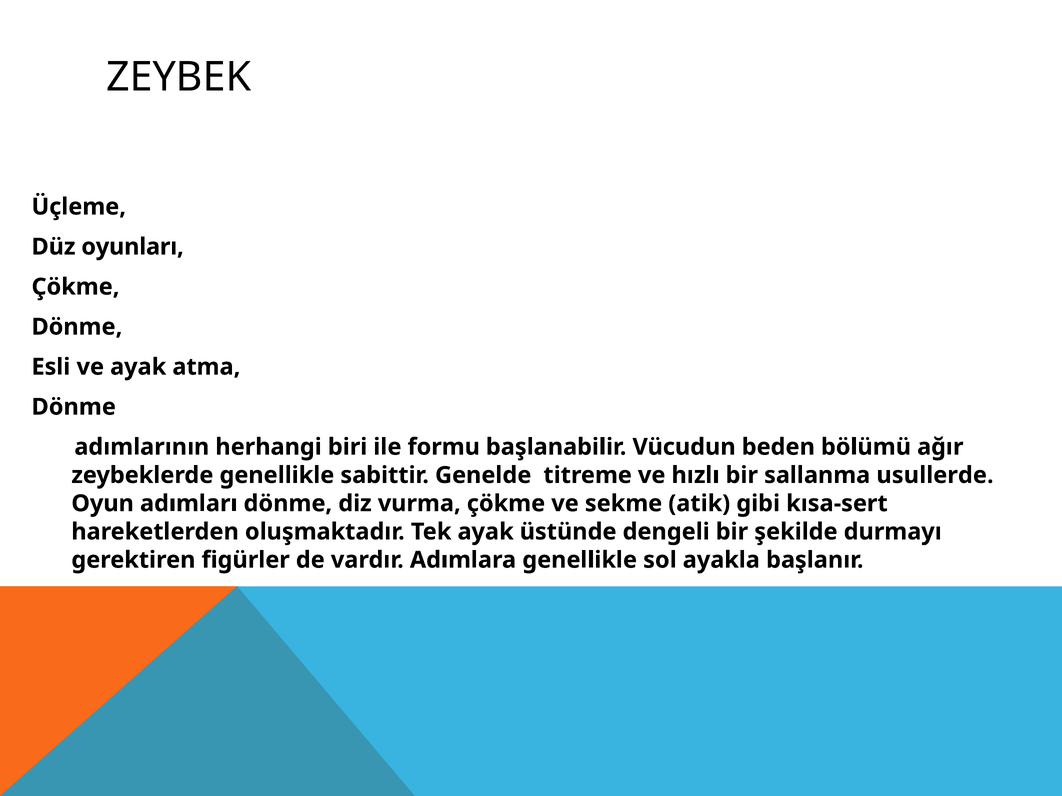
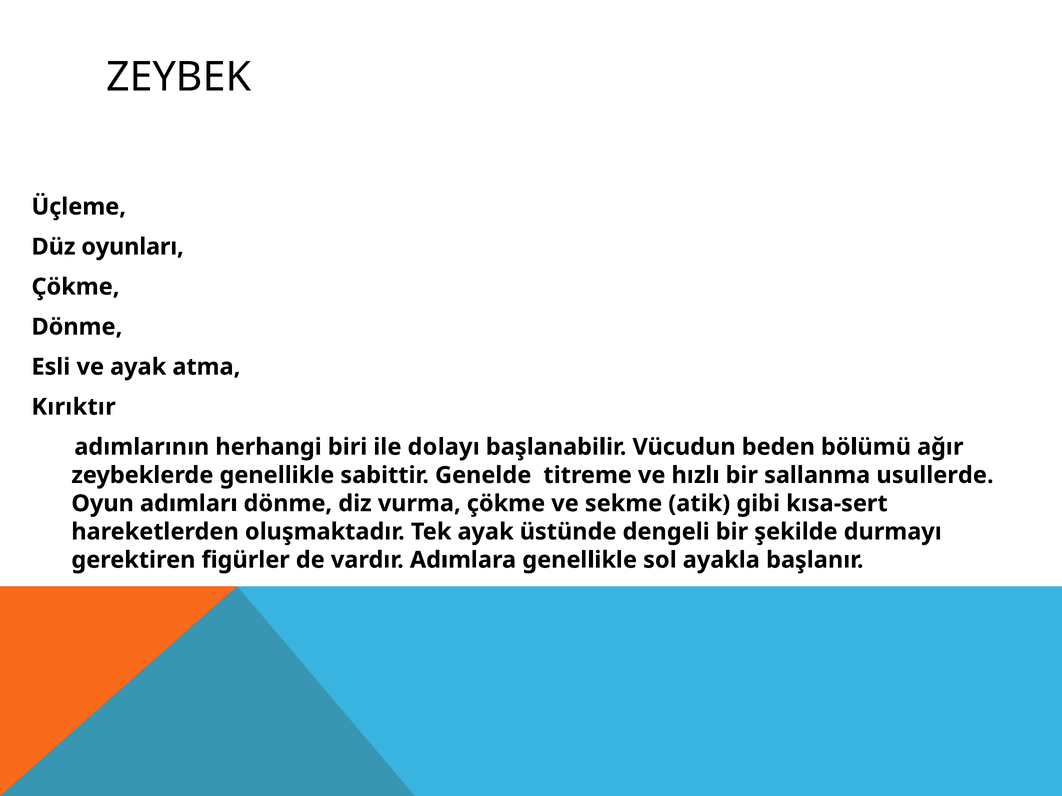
Dönme: Dönme -> Kırıktır (74, 407)
formu: formu -> dolayı (444, 447)
